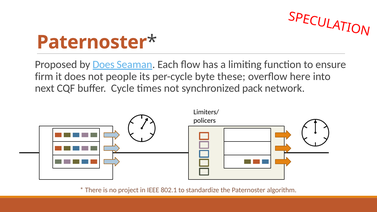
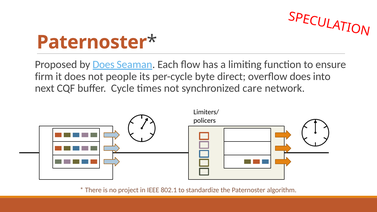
these: these -> direct (231, 76)
overflow here: here -> does (300, 76)
pack: pack -> care (252, 88)
